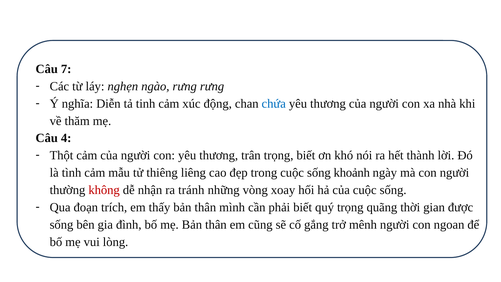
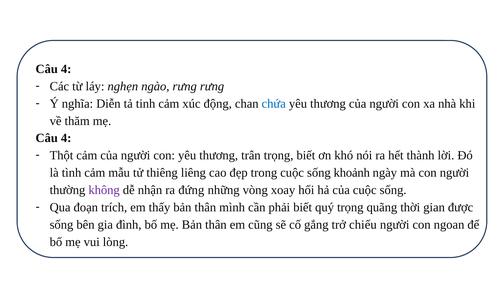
7: 7 -> 4 (66, 69)
không colour: red -> purple (104, 190)
tránh: tránh -> đứng (191, 190)
mênh: mênh -> chiếu (363, 224)
